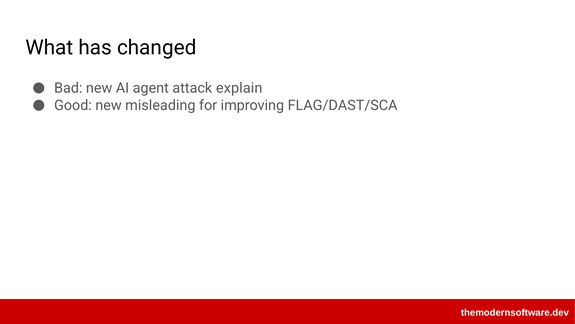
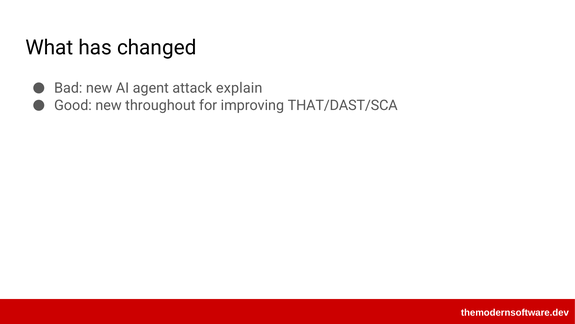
misleading: misleading -> throughout (160, 105)
FLAG/DAST/SCA: FLAG/DAST/SCA -> THAT/DAST/SCA (343, 105)
